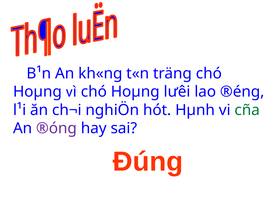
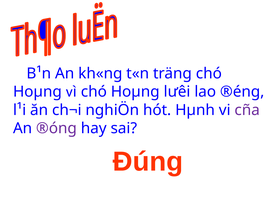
cña colour: green -> purple (247, 110)
